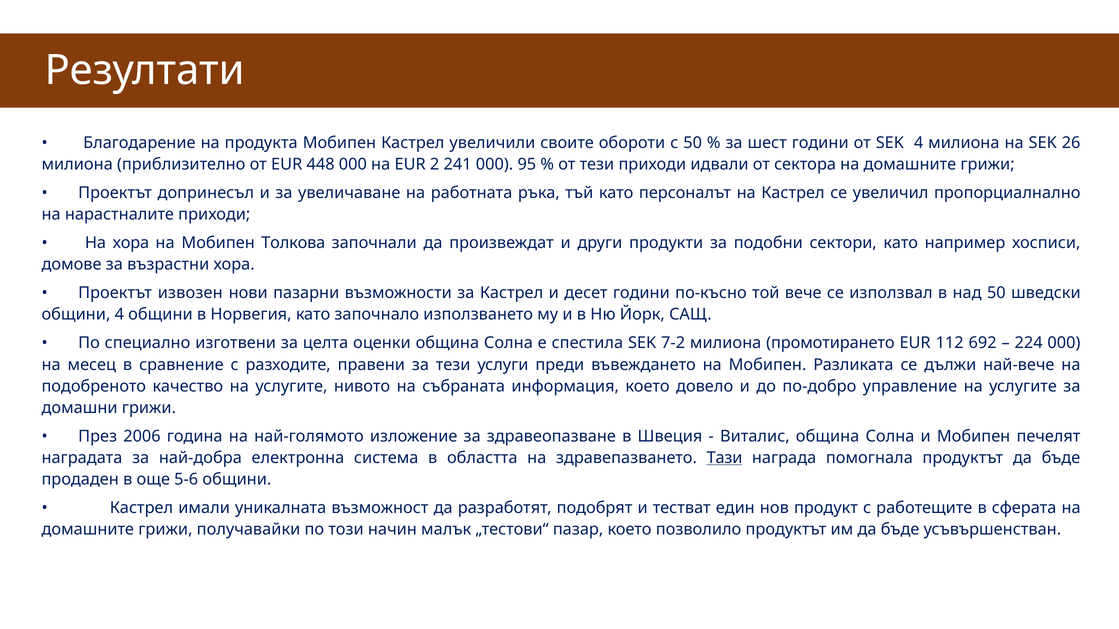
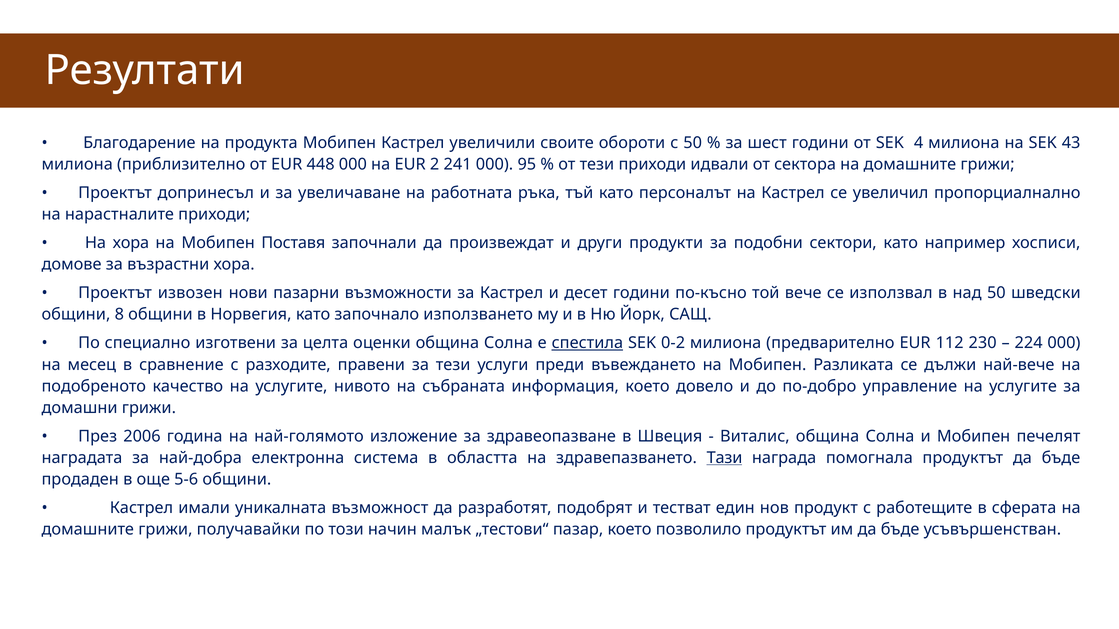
26: 26 -> 43 (1071, 143)
Толкова: Толкова -> Поставя (293, 243)
общини 4: 4 -> 8 (119, 315)
спестила underline: none -> present (587, 343)
7-2: 7-2 -> 0-2 (673, 343)
промотирането: промотирането -> предварително (830, 343)
692: 692 -> 230 (983, 343)
